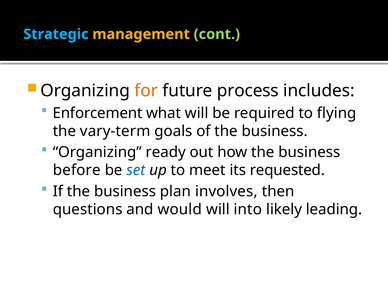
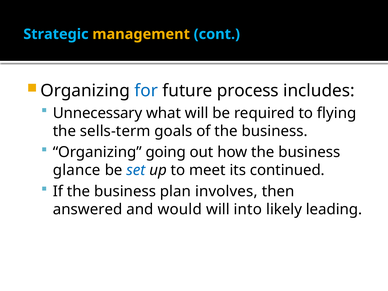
cont colour: light green -> light blue (217, 34)
for colour: orange -> blue (146, 91)
Enforcement: Enforcement -> Unnecessary (98, 113)
vary-term: vary-term -> sells-term (115, 131)
ready: ready -> going (166, 152)
before: before -> glance (77, 170)
requested: requested -> continued (287, 170)
questions: questions -> answered (88, 209)
